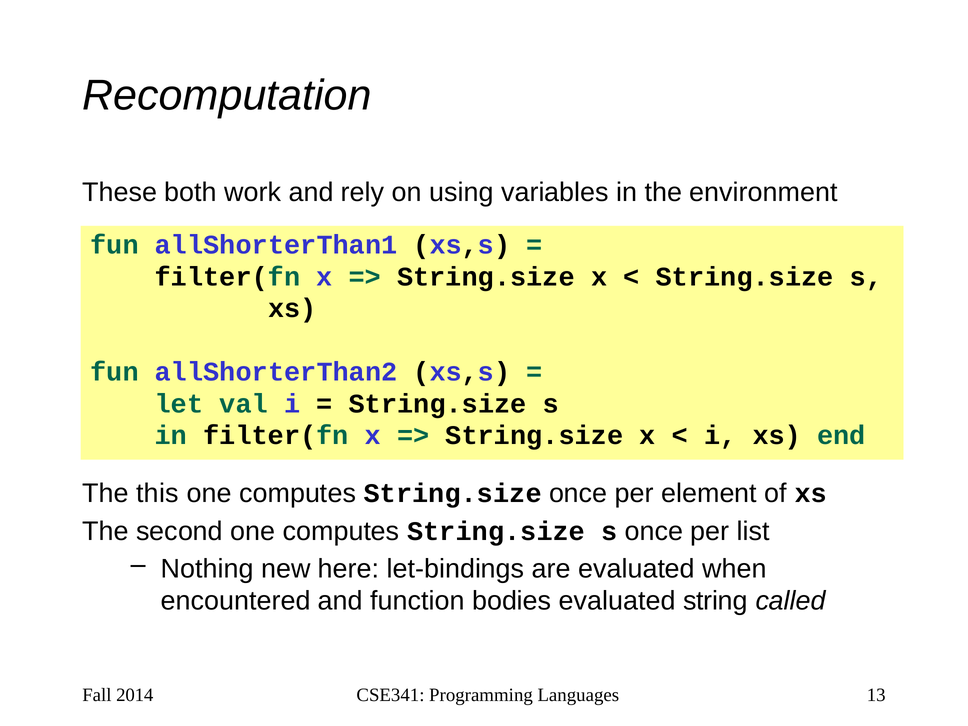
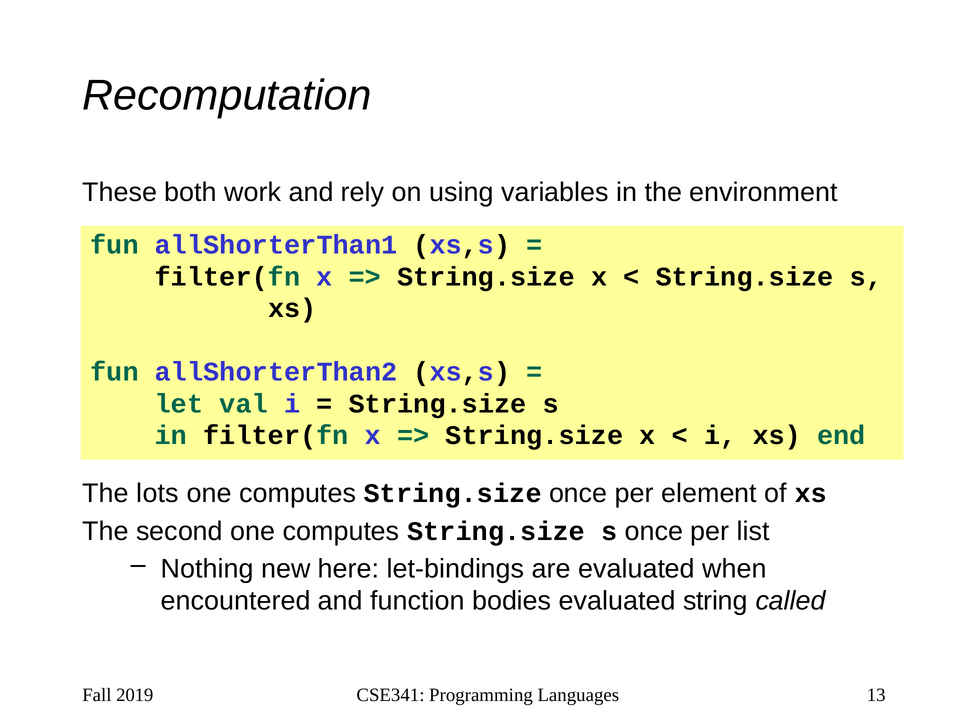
this: this -> lots (158, 493)
2014: 2014 -> 2019 (135, 695)
